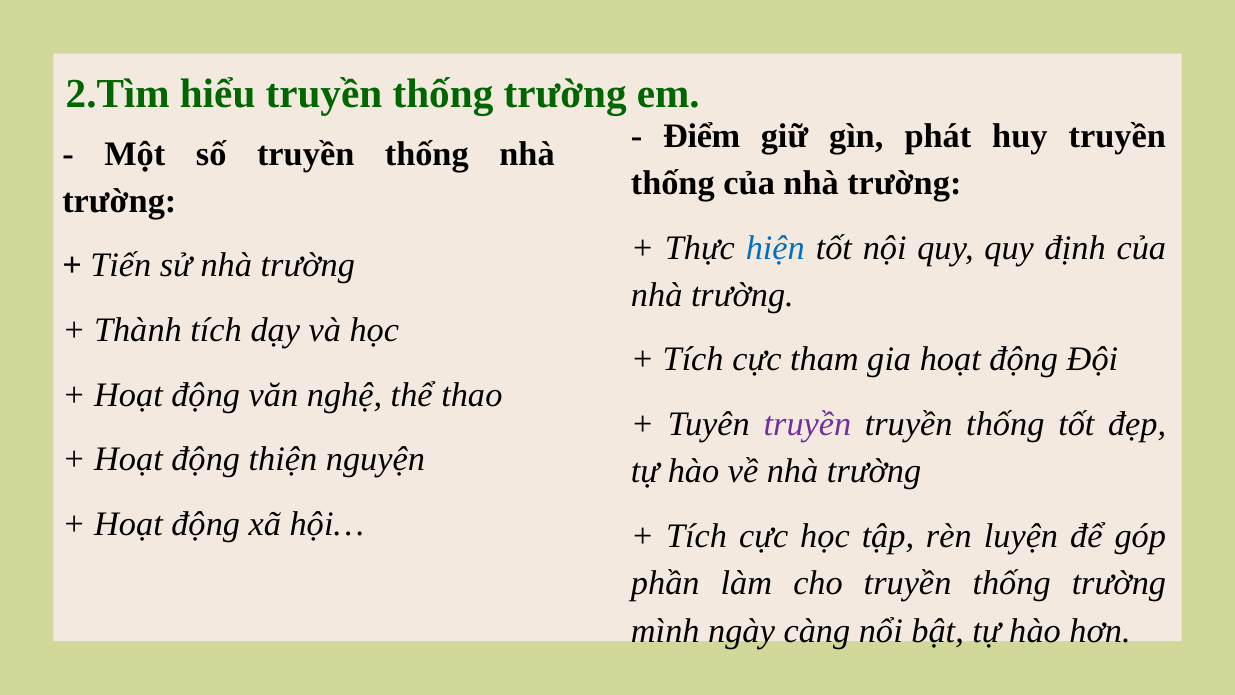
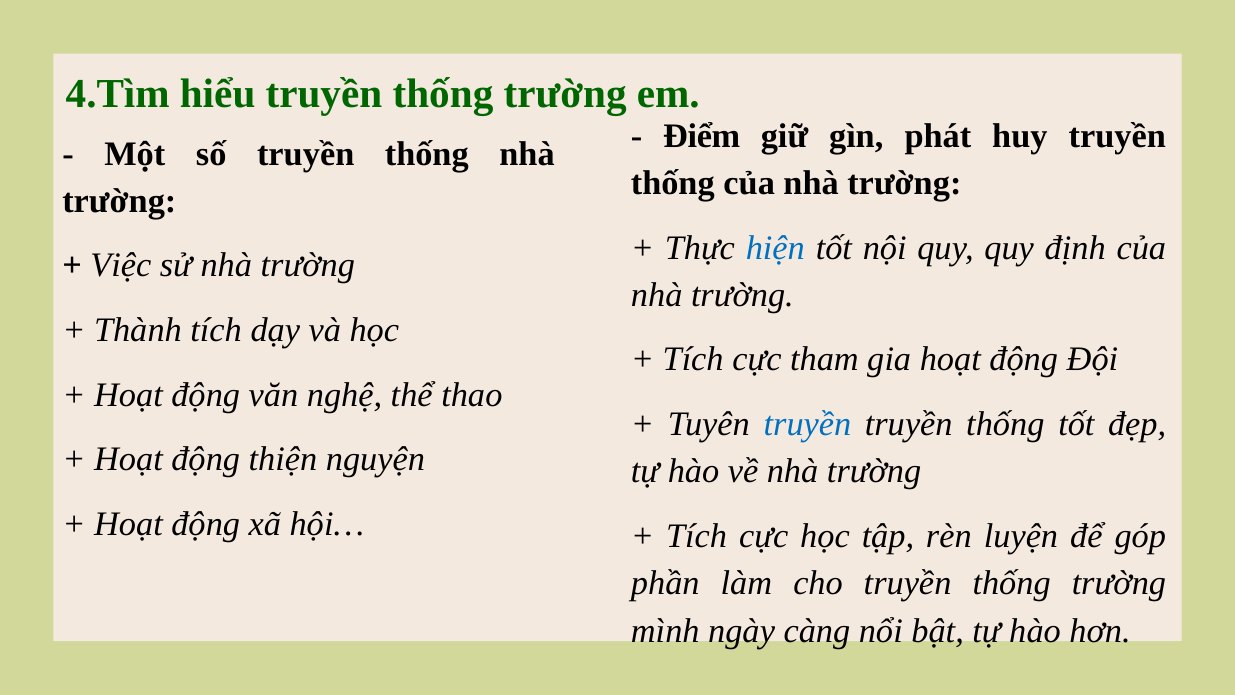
2.Tìm: 2.Tìm -> 4.Tìm (118, 94)
Tiến: Tiến -> Việc (121, 266)
truyền colour: purple -> blue (807, 424)
